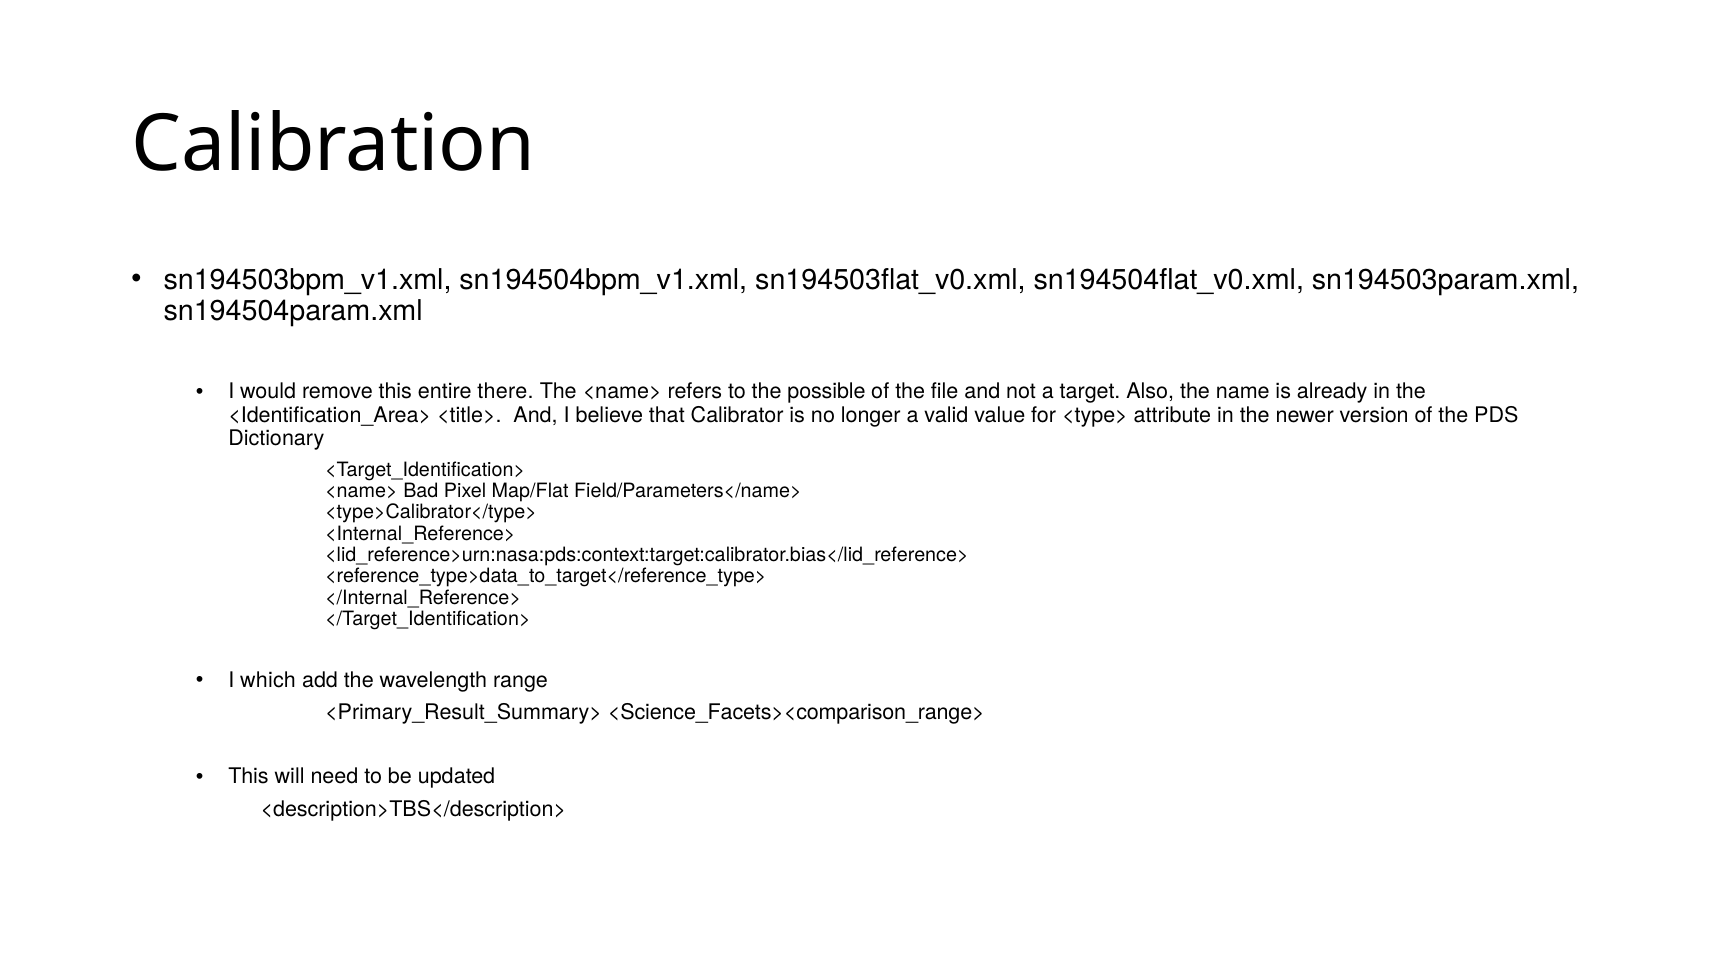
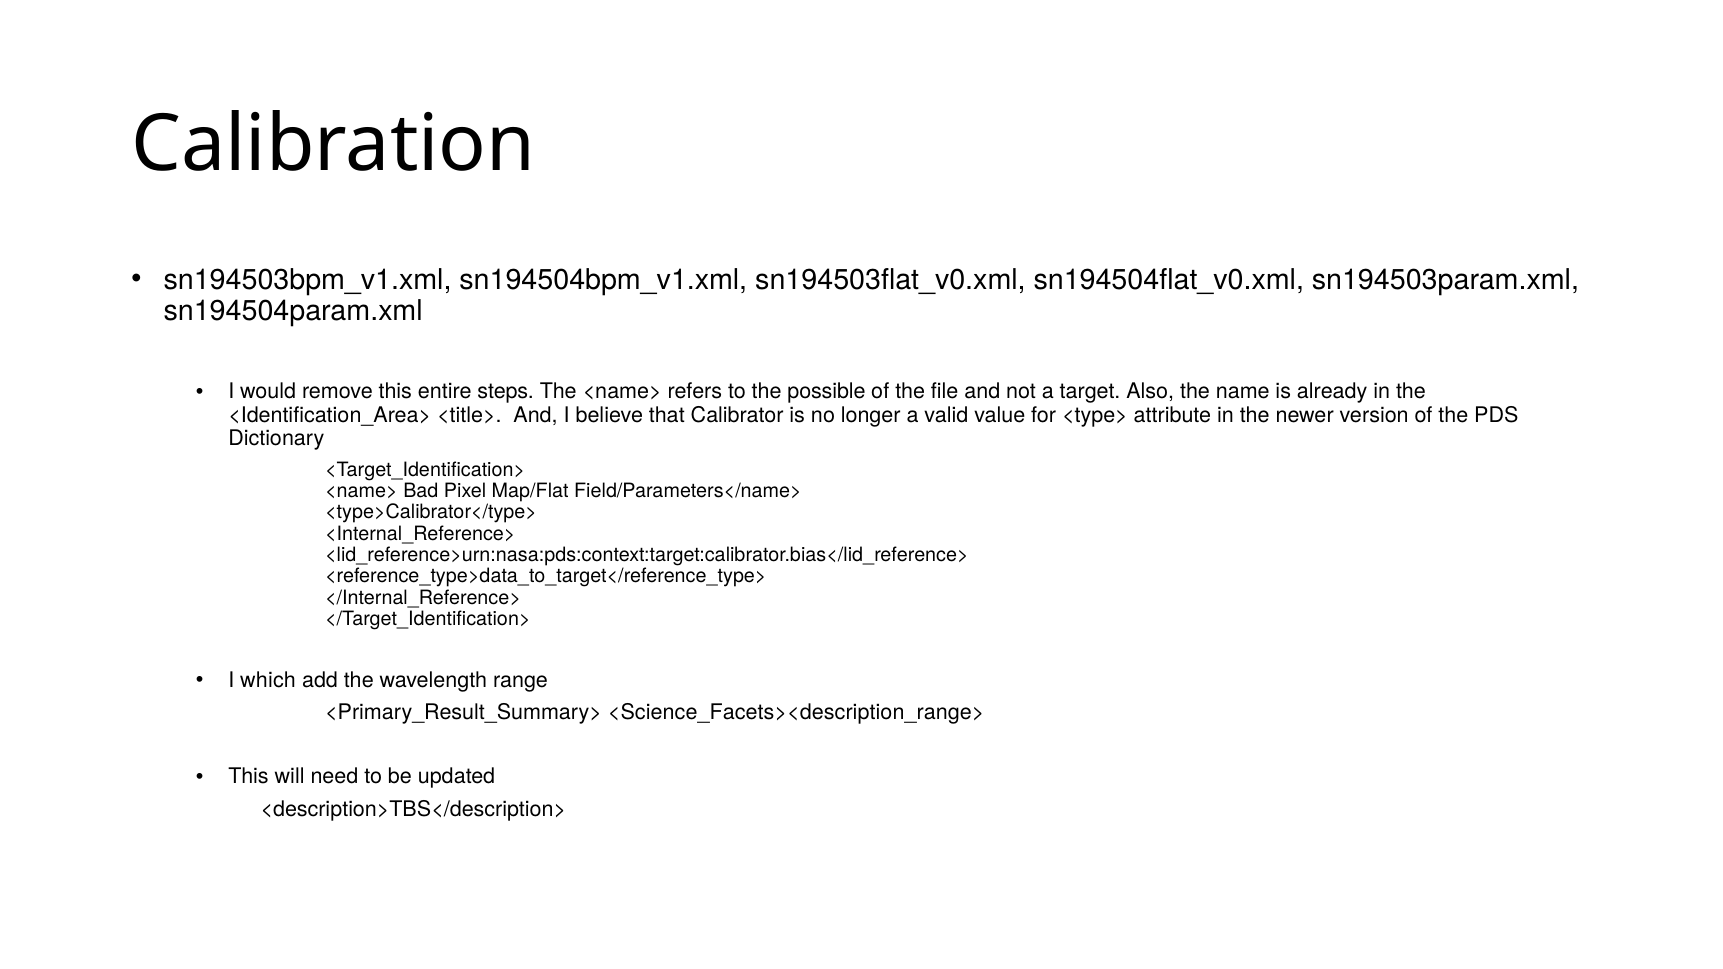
there: there -> steps (506, 392)
<Science_Facets><comparison_range>: <Science_Facets><comparison_range> -> <Science_Facets><description_range> (796, 713)
